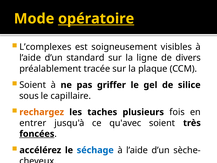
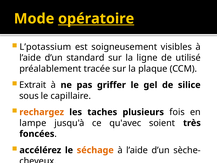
L’complexes: L’complexes -> L’potassium (45, 47)
divers: divers -> utilisé (188, 58)
Soient: Soient -> Extrait (33, 85)
entrer: entrer -> lampe (33, 123)
foncées underline: present -> none (37, 134)
séchage colour: blue -> orange (95, 150)
